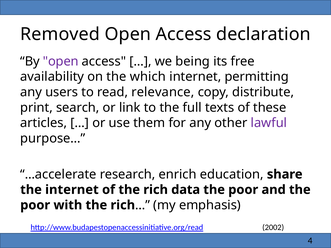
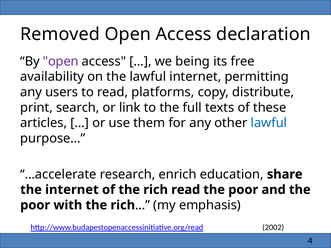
the which: which -> lawful (148, 77)
relevance: relevance -> platforms (163, 92)
lawful colour: purple -> blue (269, 123)
rich data: data -> read (186, 190)
